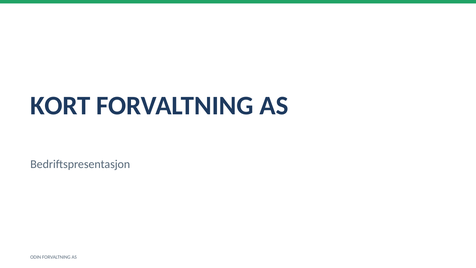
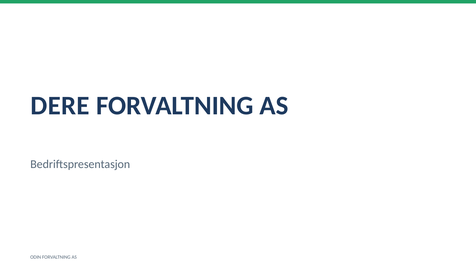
KORT: KORT -> DERE (60, 106)
